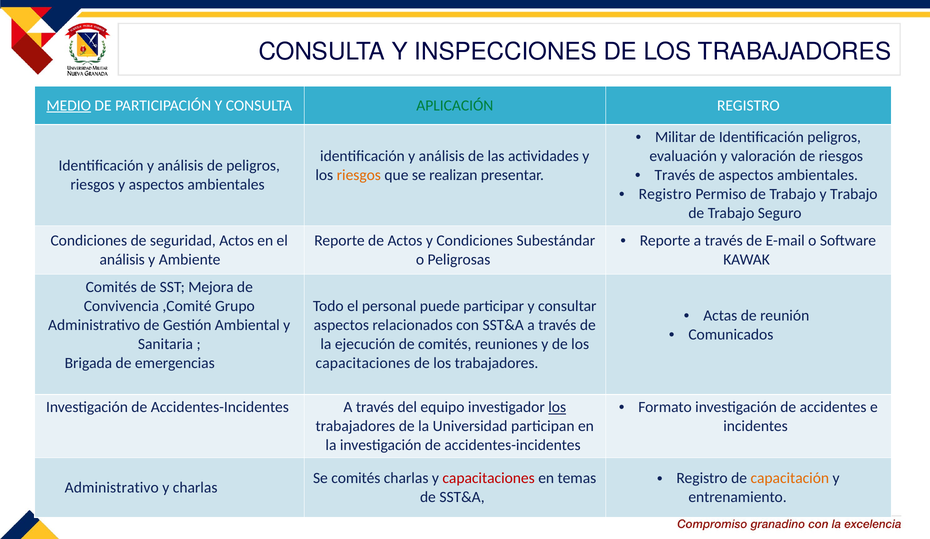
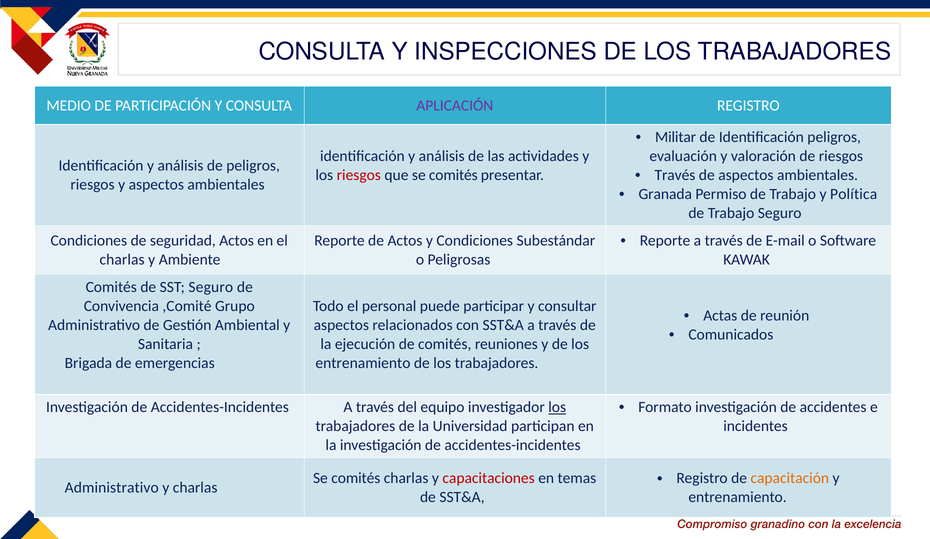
MEDIO underline: present -> none (69, 105)
APLICACIÓN colour: green -> purple (455, 105)
riesgos colour: orange -> red (359, 175)
que se realizan: realizan -> comités (453, 175)
Registro: Registro -> Granada (665, 194)
y Trabajo: Trabajo -> Política (854, 194)
análisis: análisis -> charlas (122, 259)
SST Mejora: Mejora -> Seguro (211, 287)
capacitaciones: capacitaciones -> entrenamiento (363, 363)
